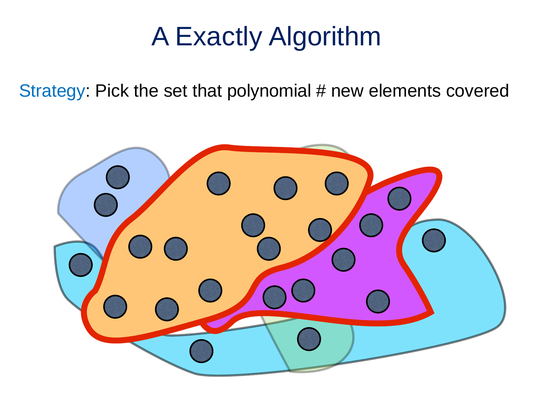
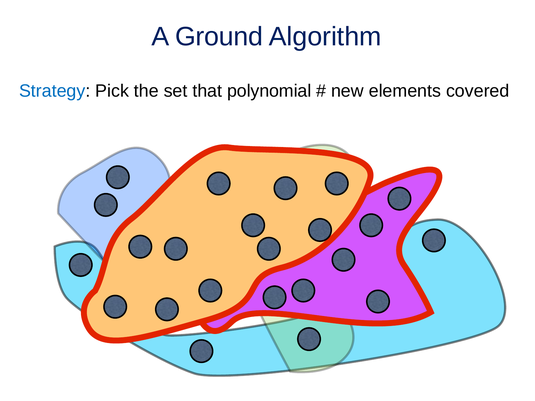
Exactly: Exactly -> Ground (219, 37)
